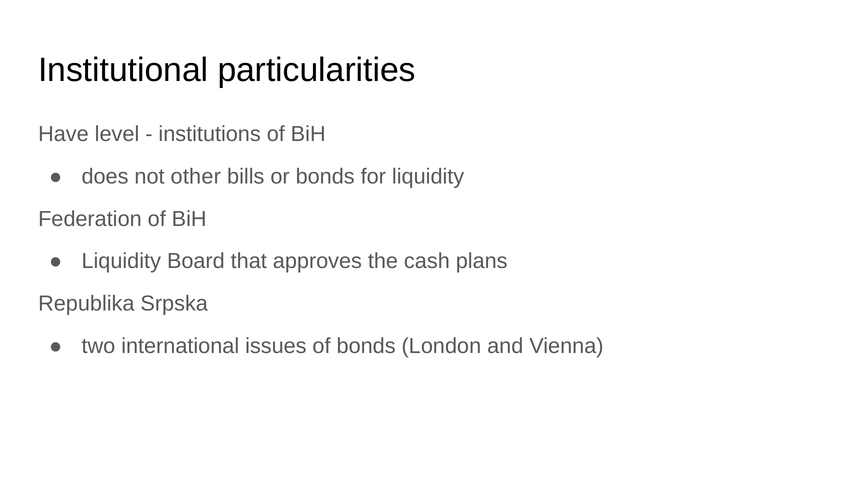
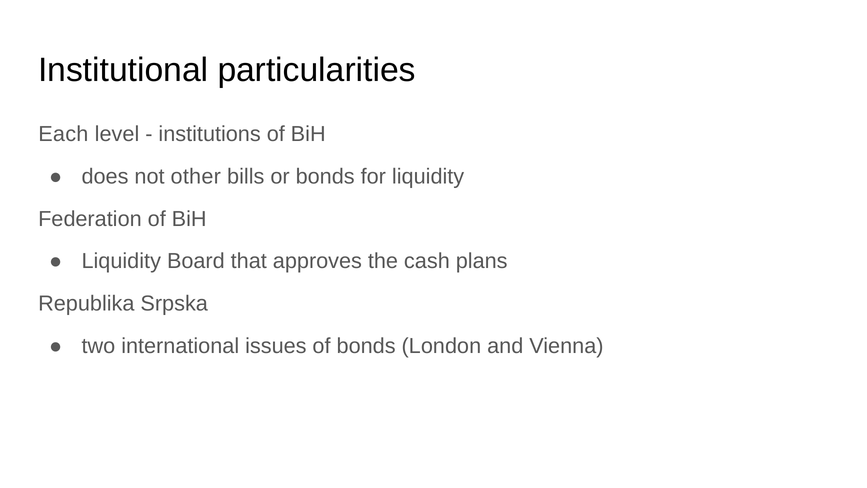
Have: Have -> Each (63, 134)
